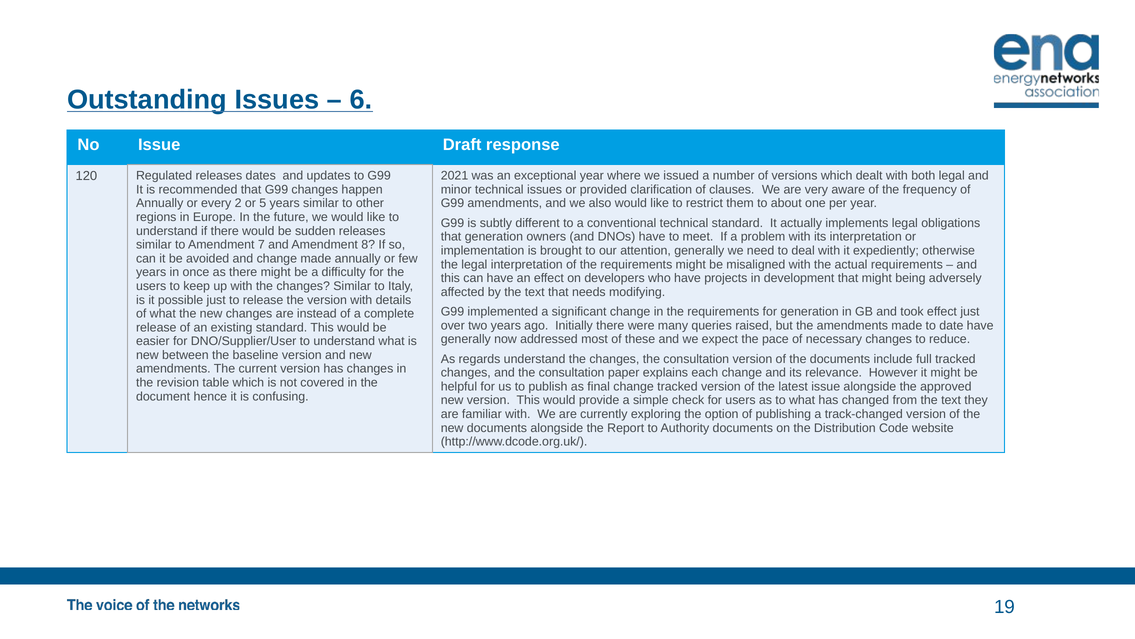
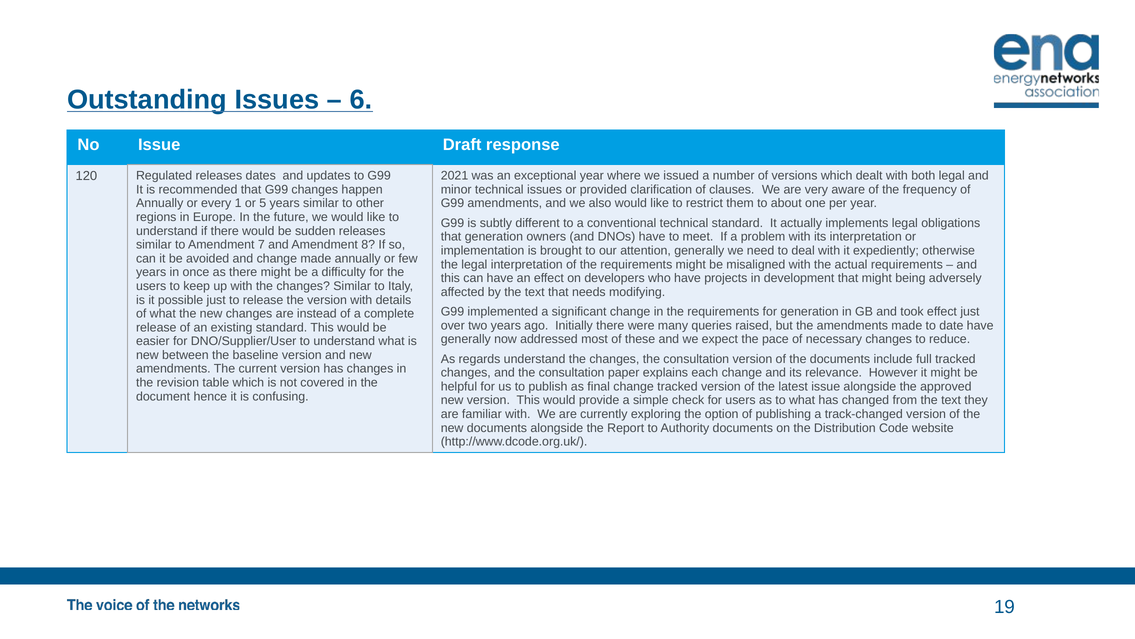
2: 2 -> 1 (238, 203)
